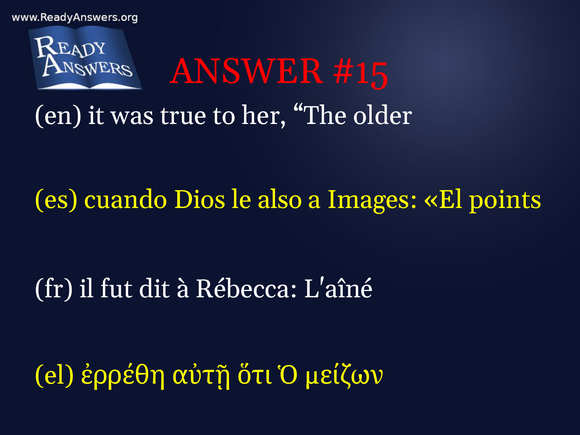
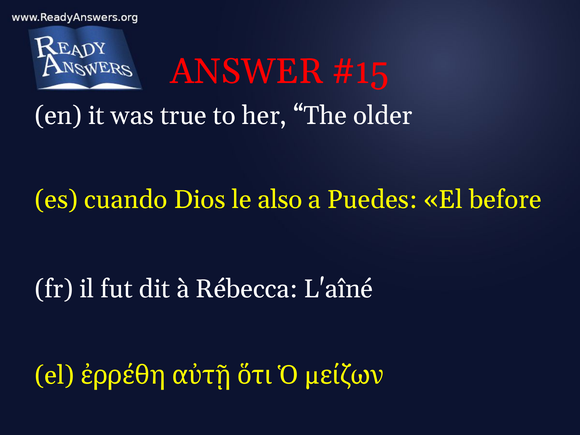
Images: Images -> Puedes (372, 200)
points: points -> before (505, 200)
